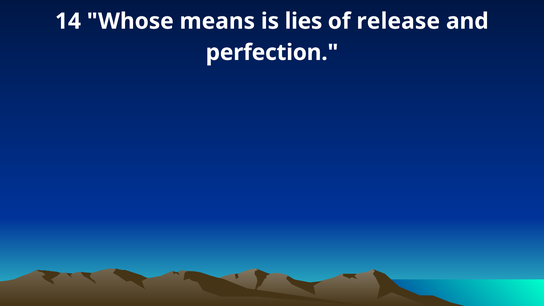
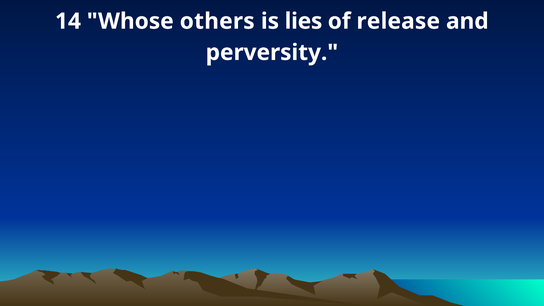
means: means -> others (217, 21)
perfection: perfection -> perversity (272, 52)
